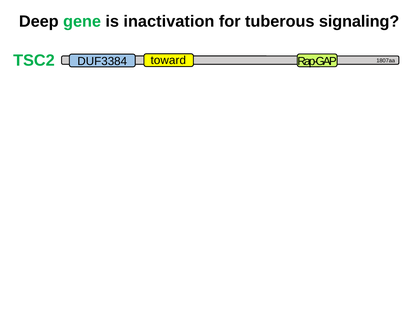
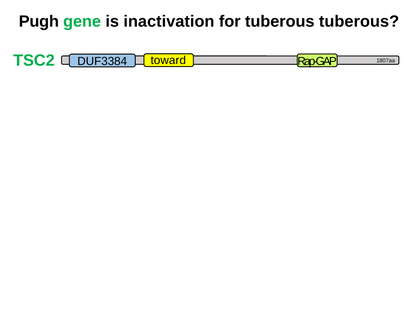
Deep: Deep -> Pugh (39, 21)
tuberous signaling: signaling -> tuberous (359, 21)
